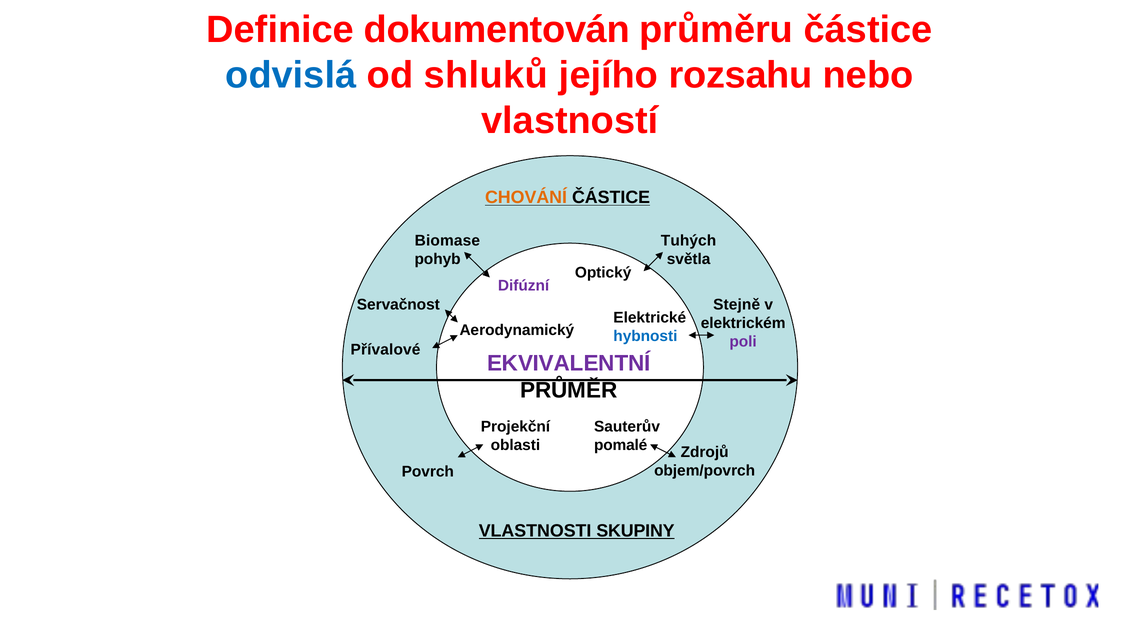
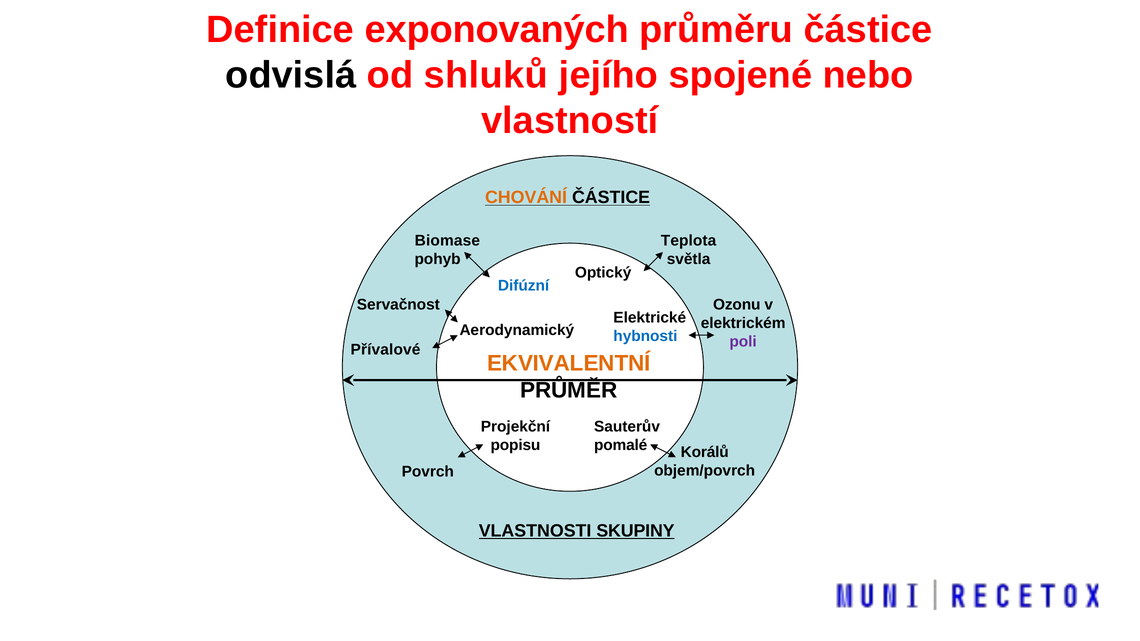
dokumentován: dokumentován -> exponovaných (497, 30)
odvislá colour: blue -> black (291, 75)
rozsahu: rozsahu -> spojené (740, 75)
Tuhých: Tuhých -> Teplota (689, 241)
Difúzní colour: purple -> blue (524, 286)
Stejně: Stejně -> Ozonu (737, 305)
EKVIVALENTNÍ colour: purple -> orange (569, 363)
oblasti: oblasti -> popisu (515, 445)
Zdrojů: Zdrojů -> Korálů (705, 452)
